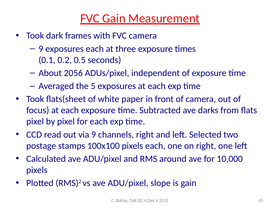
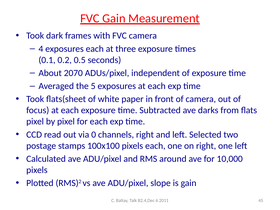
9: 9 -> 4 (41, 49)
2056: 2056 -> 2070 (73, 73)
via 9: 9 -> 0 (94, 135)
